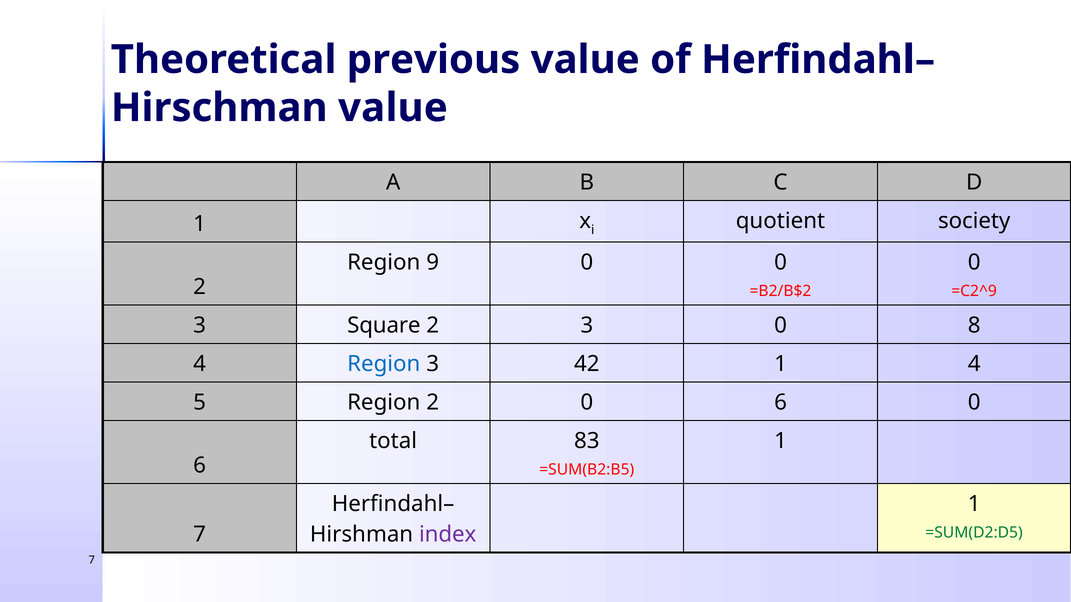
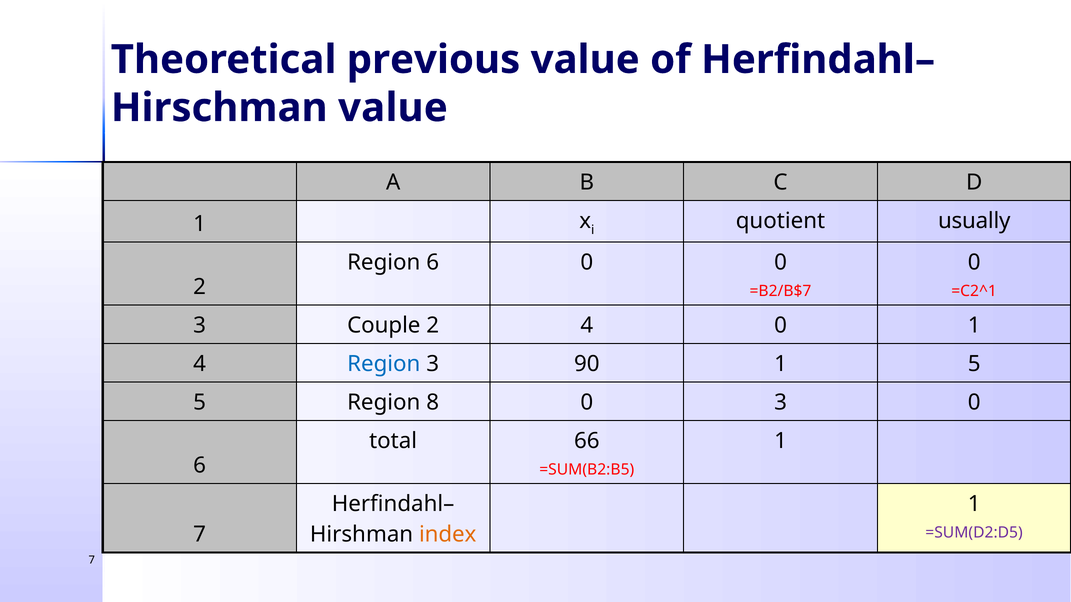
society: society -> usually (974, 221)
Region 9: 9 -> 6 (433, 263)
=B2/B$2: =B2/B$2 -> =B2/B$7 (780, 291)
=C2^9: =C2^9 -> =C2^1 (974, 291)
Square: Square -> Couple (384, 326)
2 3: 3 -> 4 (587, 326)
0 8: 8 -> 1 (974, 326)
42: 42 -> 90 (587, 364)
1 4: 4 -> 5 (974, 364)
Region 2: 2 -> 8 (433, 403)
6: 6 -> 3 (781, 403)
83: 83 -> 66 (587, 441)
index colour: purple -> orange (448, 535)
=SUM(D2:D5 colour: green -> purple (974, 533)
